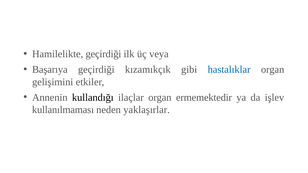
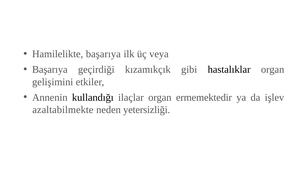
Hamilelikte geçirdiği: geçirdiği -> başarıya (103, 54)
hastalıklar colour: blue -> black (229, 70)
kullanılmaması: kullanılmaması -> azaltabilmekte (63, 110)
yaklaşırlar: yaklaşırlar -> yetersizliği (147, 110)
